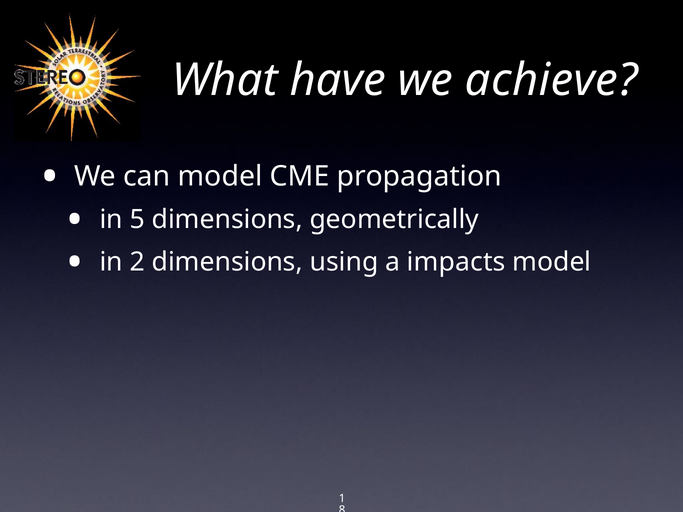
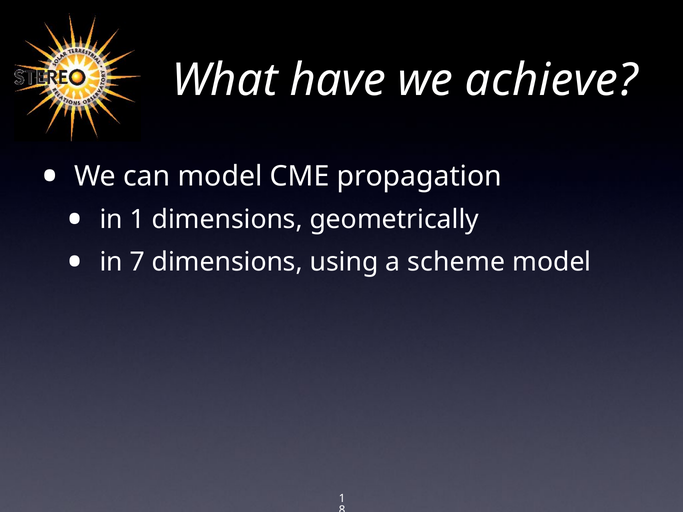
in 5: 5 -> 1 (137, 220)
2: 2 -> 7 (137, 262)
impacts: impacts -> scheme (456, 262)
